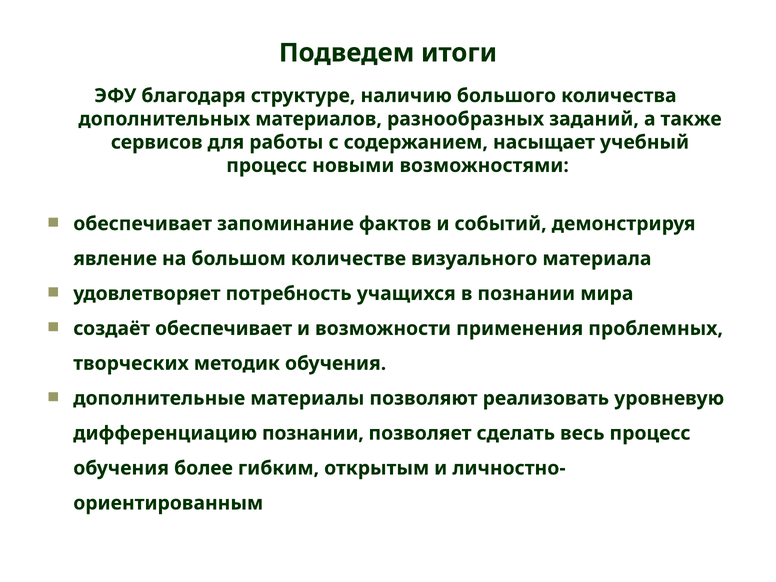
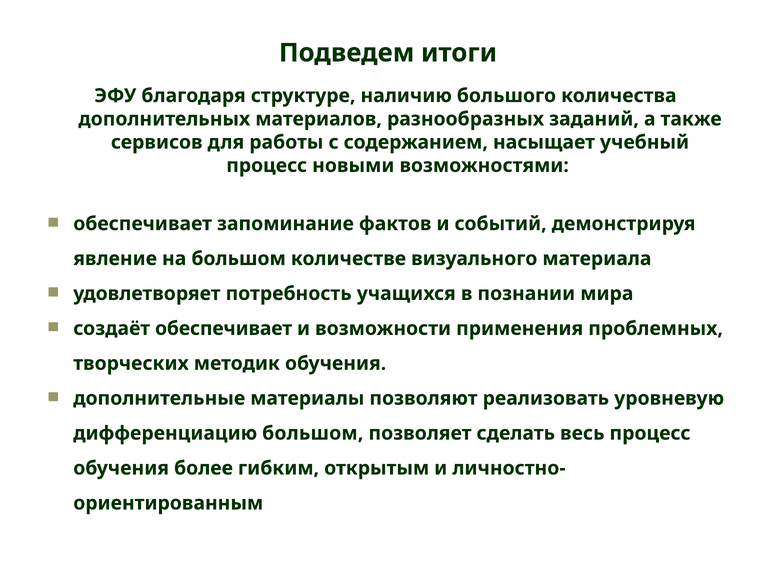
дифференциацию познании: познании -> большом (313, 433)
